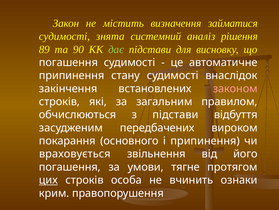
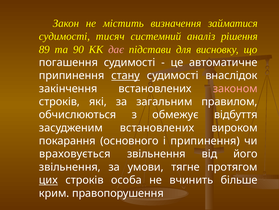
знята: знята -> тисяч (110, 36)
дає colour: light green -> pink (116, 49)
стану underline: none -> present (126, 75)
з підстави: підстави -> обмежує (176, 114)
засудженим передбачених: передбачених -> встановлених (157, 127)
погашення: погашення -> звільнення (70, 166)
ознаки: ознаки -> більше (239, 180)
